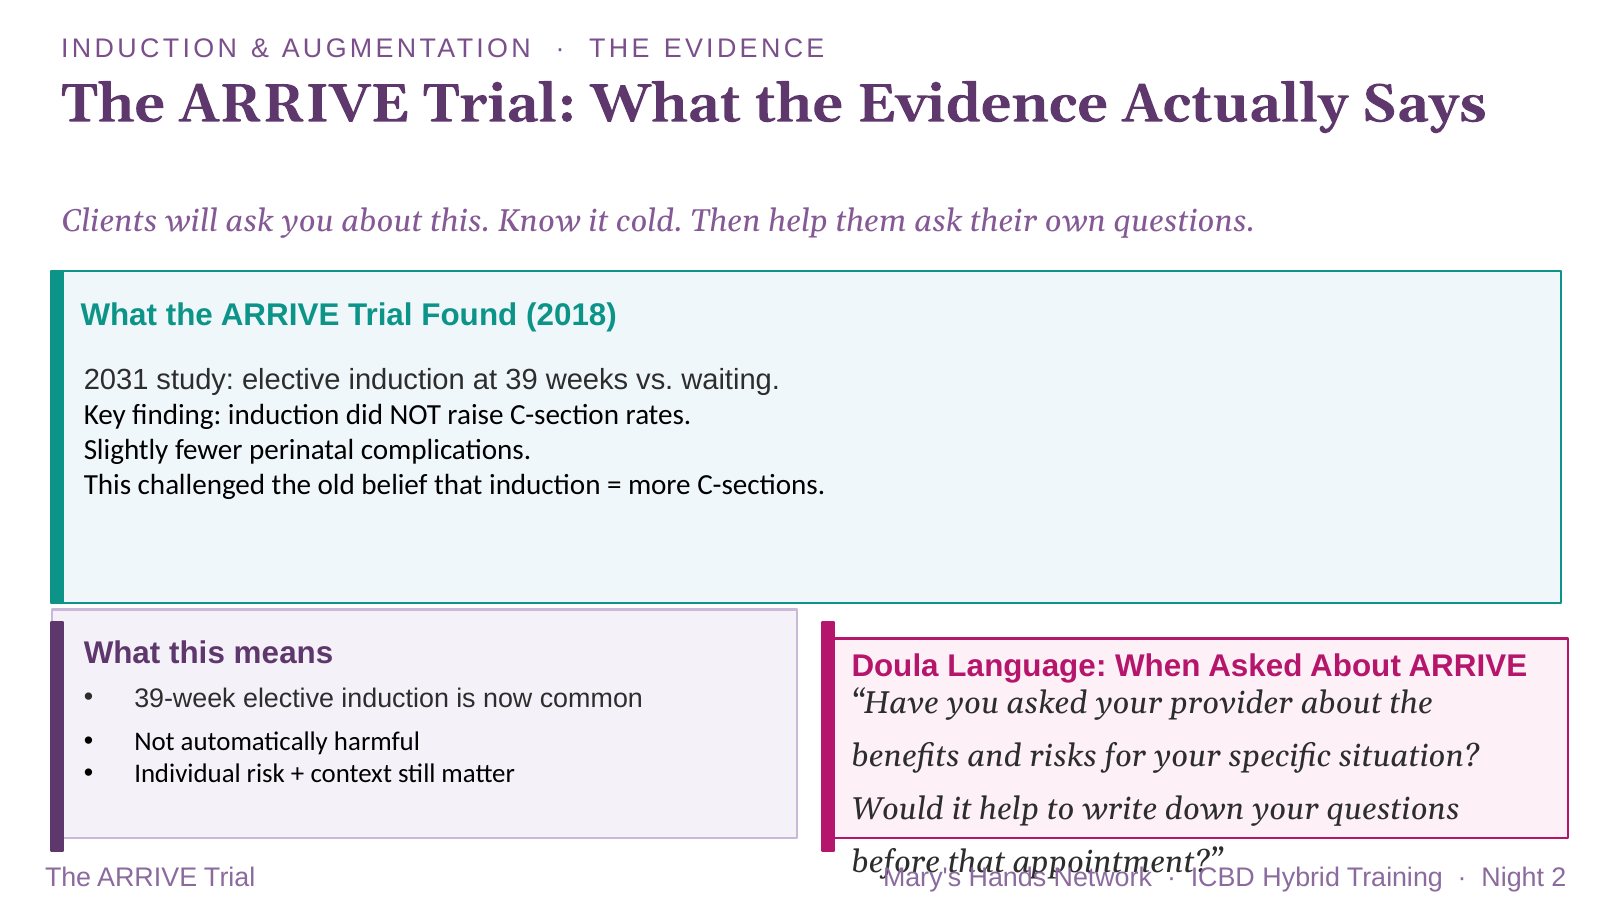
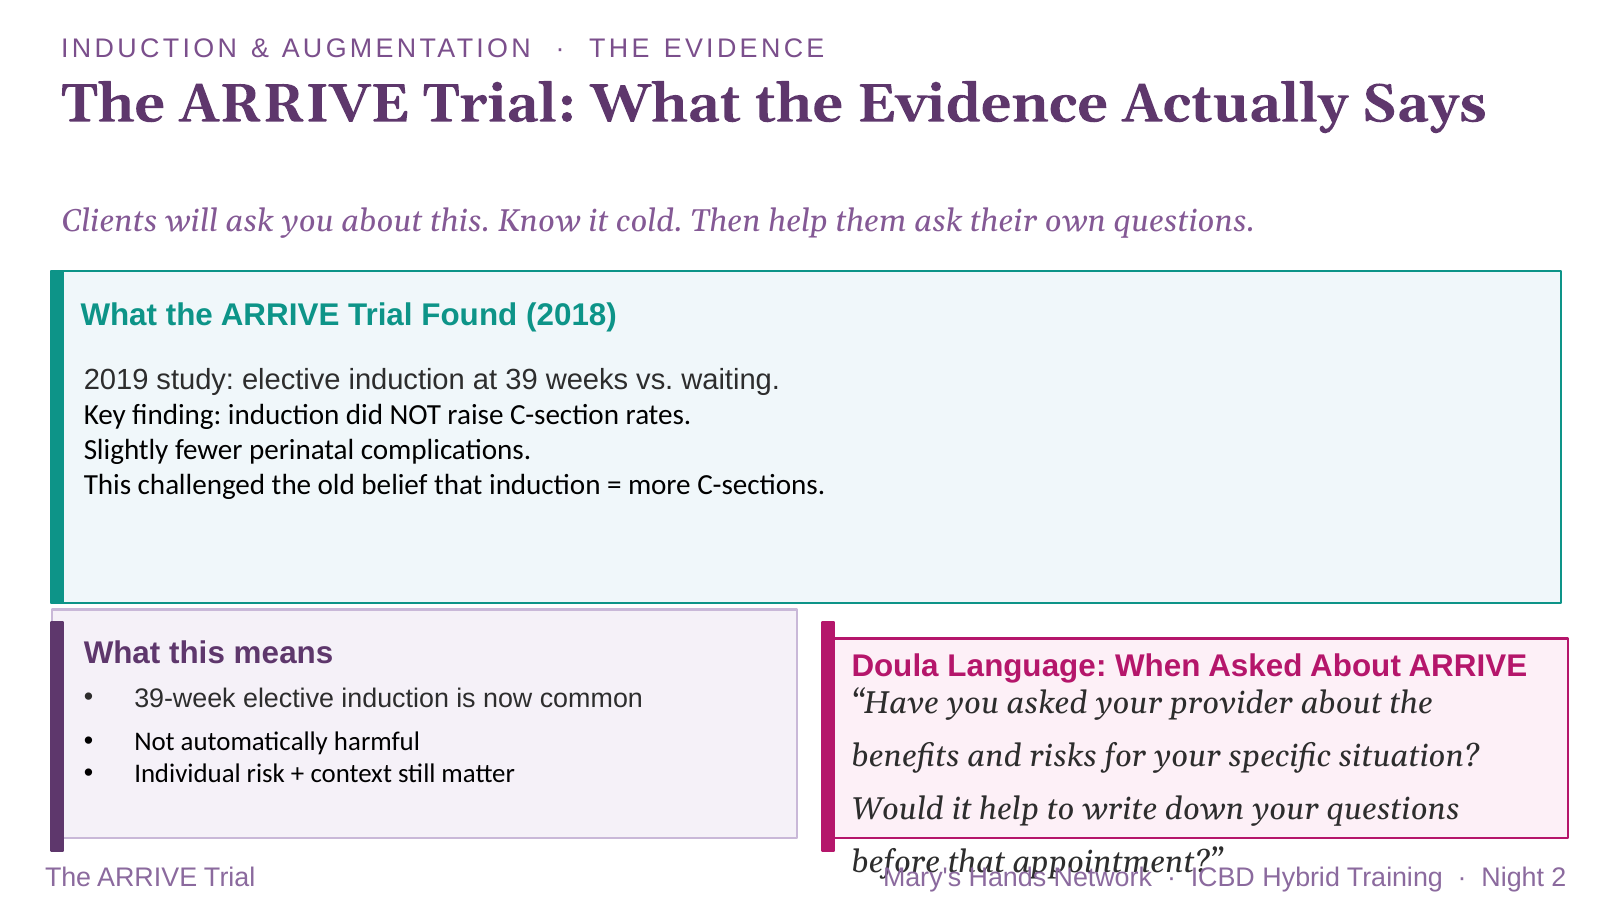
2031: 2031 -> 2019 (116, 380)
